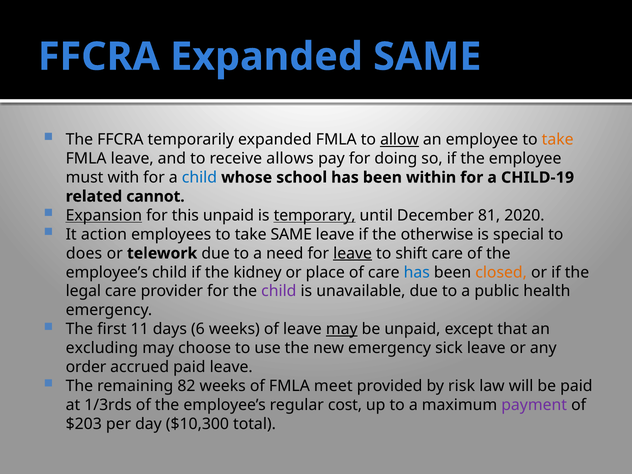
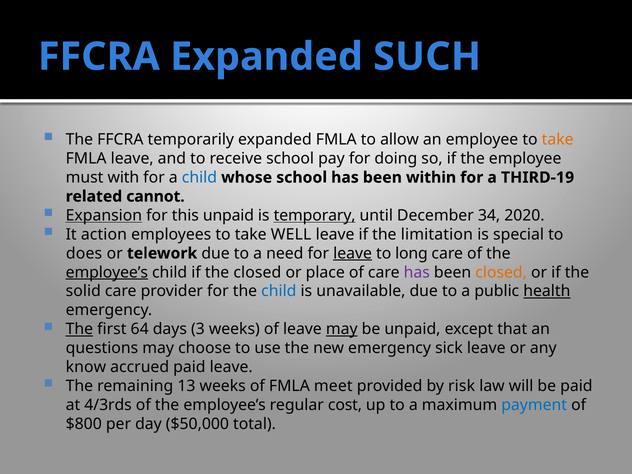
Expanded SAME: SAME -> SUCH (427, 57)
allow underline: present -> none (400, 140)
receive allows: allows -> school (290, 159)
CHILD-19: CHILD-19 -> THIRD-19 (538, 178)
81: 81 -> 34 (489, 215)
take SAME: SAME -> WELL (291, 234)
otherwise: otherwise -> limitation (437, 234)
shift: shift -> long (411, 253)
employee’s underline: none -> present (107, 272)
the kidney: kidney -> closed (257, 272)
has colour: blue -> purple (417, 272)
legal: legal -> solid (83, 291)
child colour: purple -> blue (279, 291)
health underline: none -> present (547, 291)
The underline: none -> present (79, 329)
11: 11 -> 64 (140, 329)
6: 6 -> 3 (198, 329)
excluding: excluding -> questions (102, 348)
order: order -> know (86, 367)
82: 82 -> 13 (186, 386)
1/3rds: 1/3rds -> 4/3rds (108, 405)
payment colour: purple -> blue (534, 405)
$203: $203 -> $800 (84, 424)
$10,300: $10,300 -> $50,000 (197, 424)
